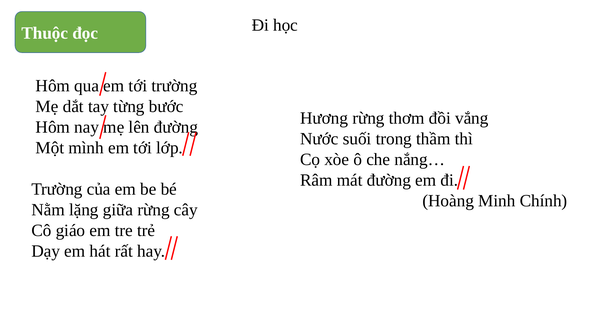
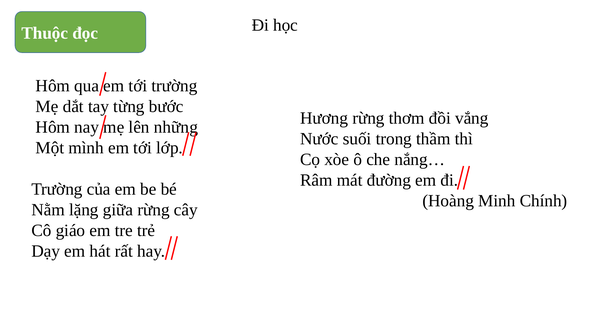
lên đường: đường -> những (176, 127)
